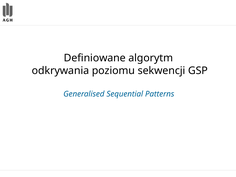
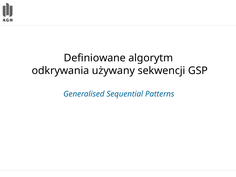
poziomu: poziomu -> używany (113, 71)
